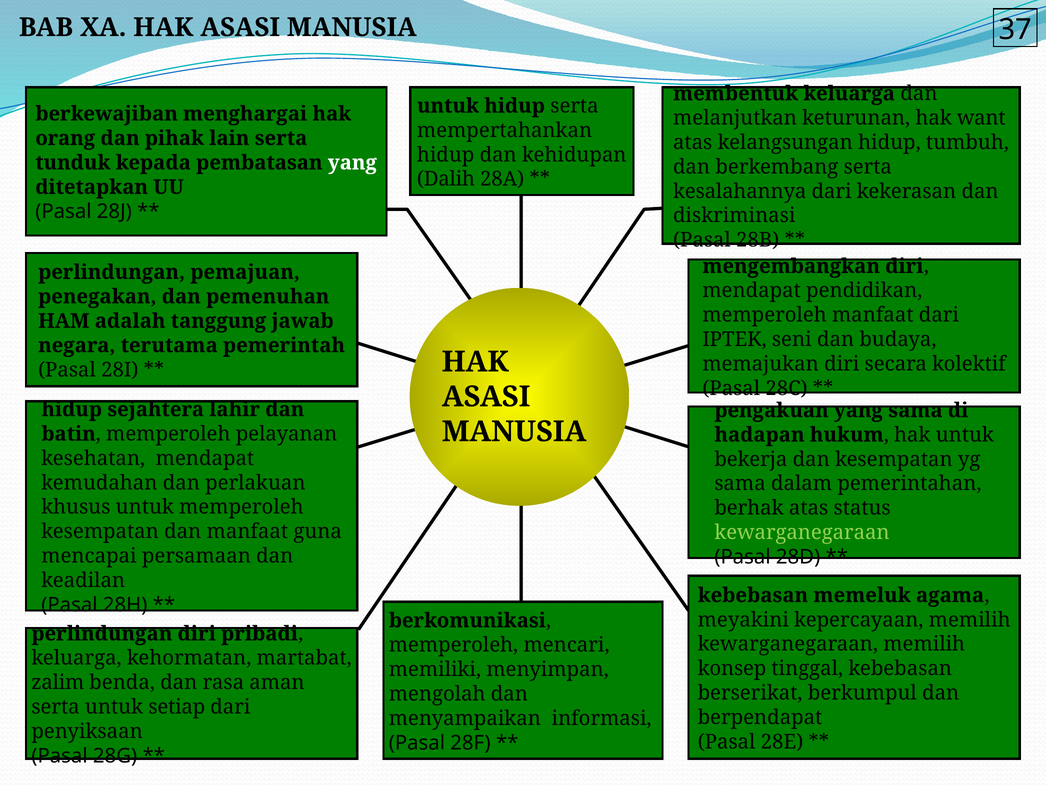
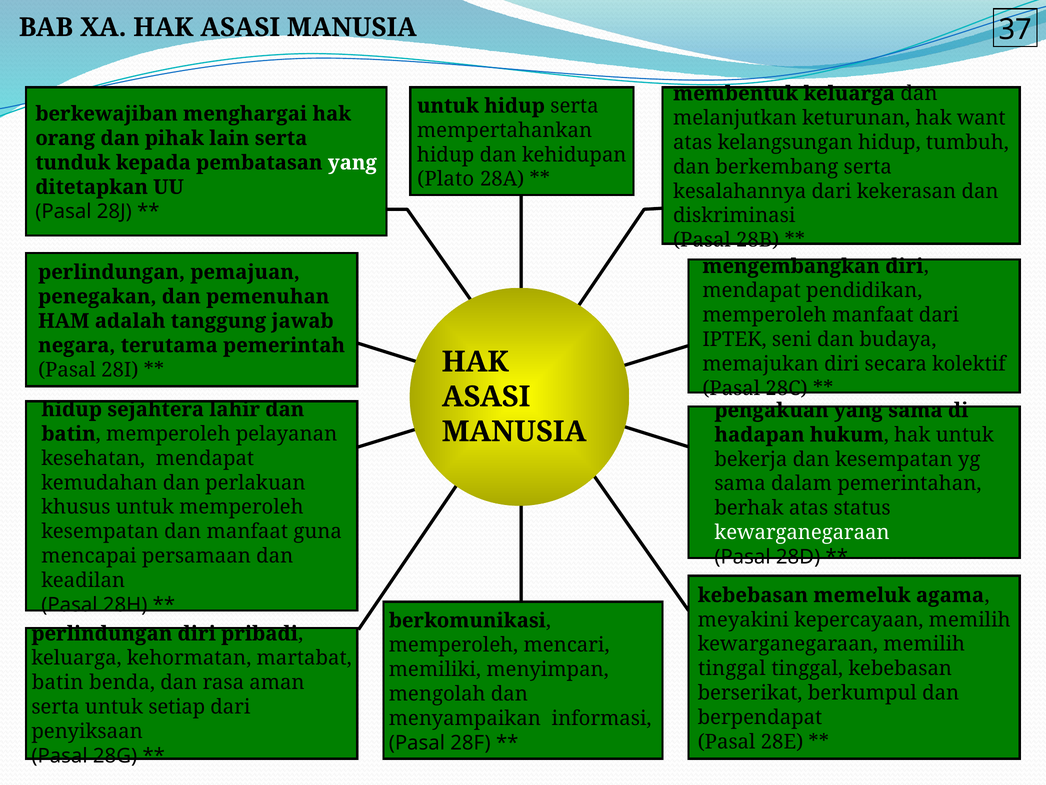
Dalih: Dalih -> Plato (446, 179)
kewarganegaraan colour: light green -> white (802, 532)
konsep: konsep -> tinggal (732, 668)
zalim: zalim -> batin (58, 682)
